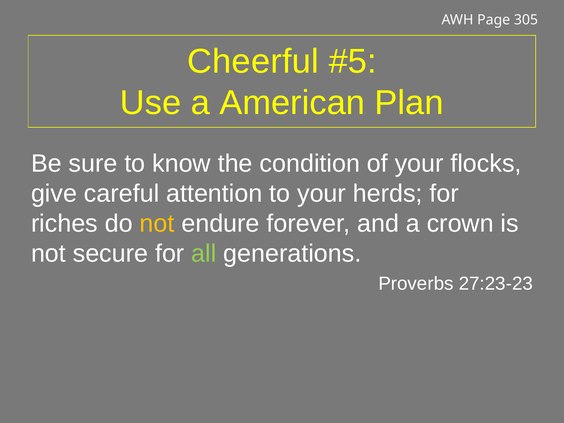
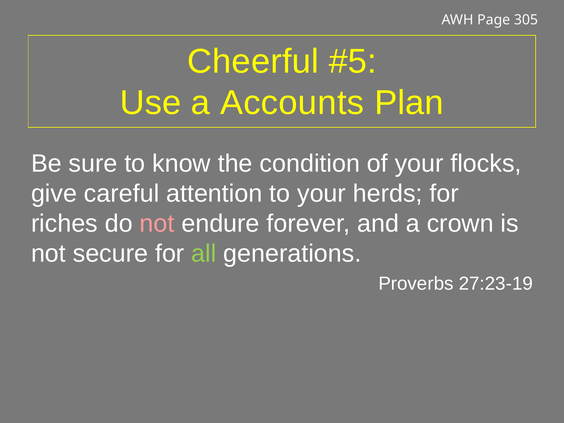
American: American -> Accounts (292, 103)
not colour: yellow -> pink (157, 224)
27:23-23: 27:23-23 -> 27:23-19 (496, 283)
